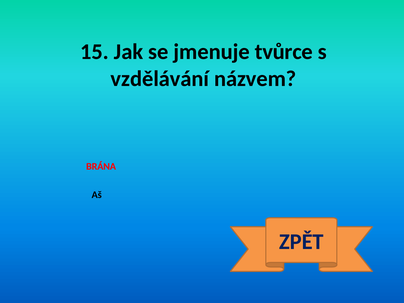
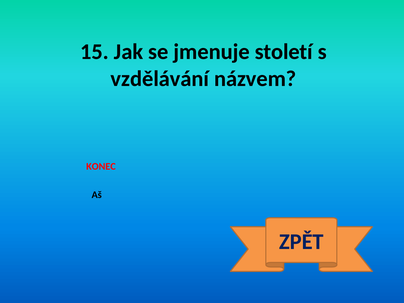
tvůrce: tvůrce -> století (284, 52)
BRÁNA: BRÁNA -> KONEC (101, 167)
